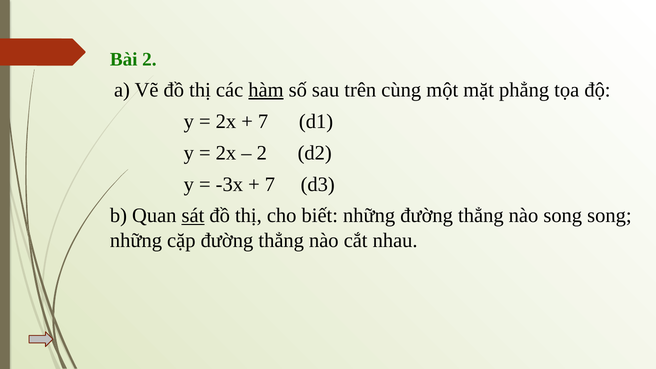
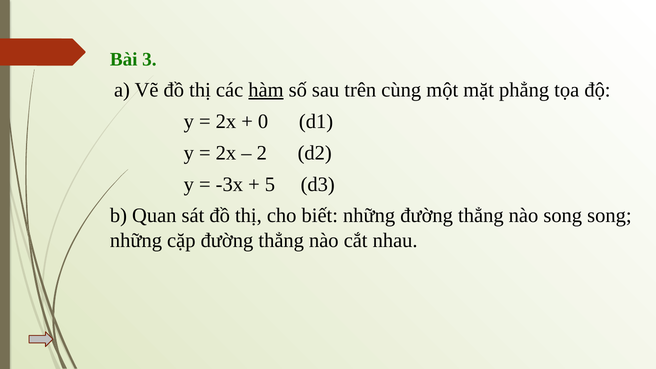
Bài 2: 2 -> 3 (149, 59)
7: 7 -> 0 (263, 121)
7: 7 -> 5 (270, 184)
sát underline: present -> none (193, 216)
